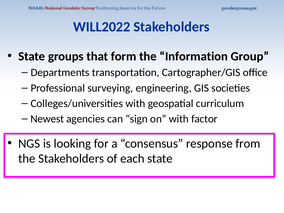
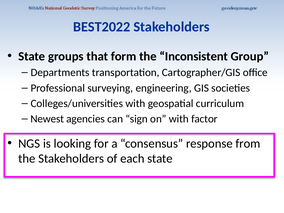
WILL2022: WILL2022 -> BEST2022 (102, 27)
Information: Information -> Inconsistent (194, 56)
